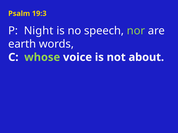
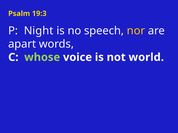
nor colour: light green -> yellow (136, 31)
earth: earth -> apart (22, 44)
about: about -> world (146, 57)
